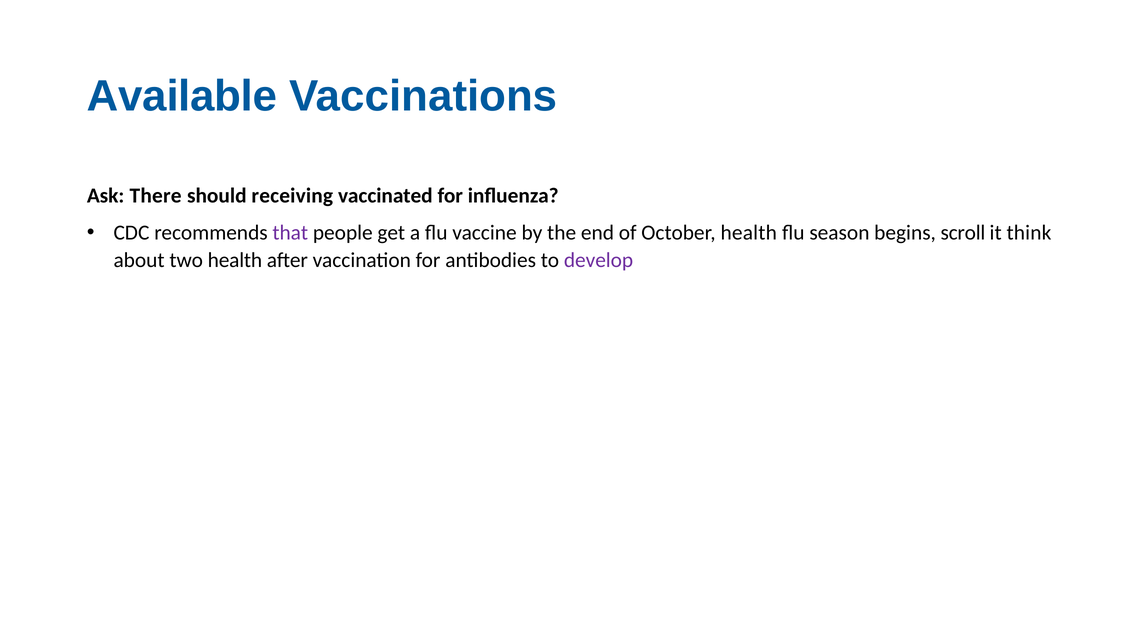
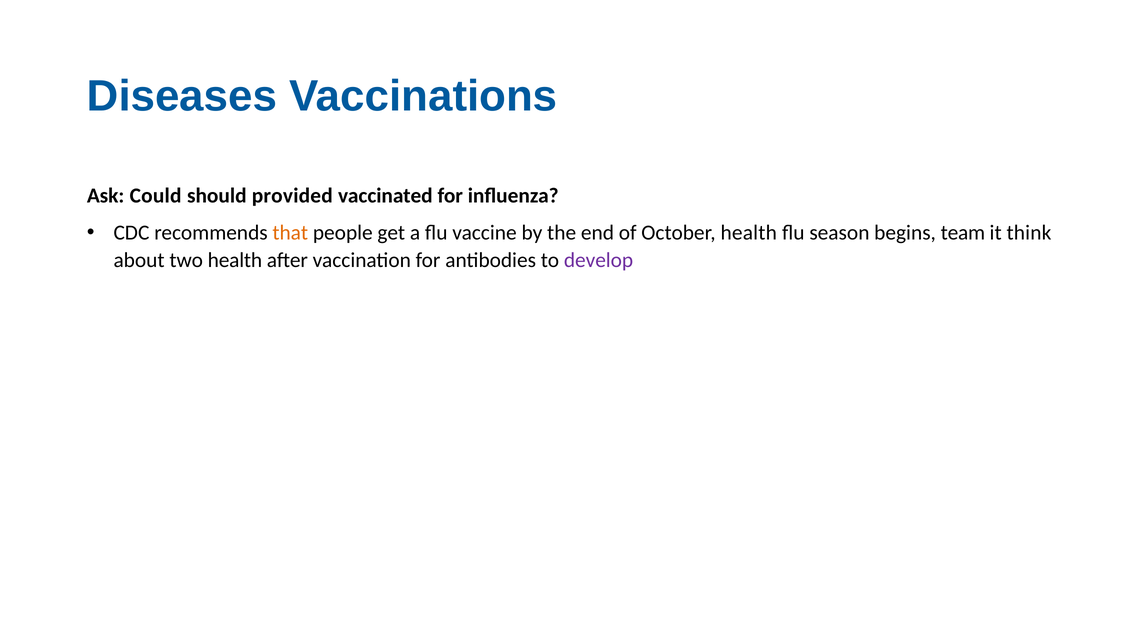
Available: Available -> Diseases (182, 96)
There: There -> Could (156, 196)
receiving: receiving -> provided (292, 196)
that colour: purple -> orange (290, 233)
scroll: scroll -> team (963, 233)
